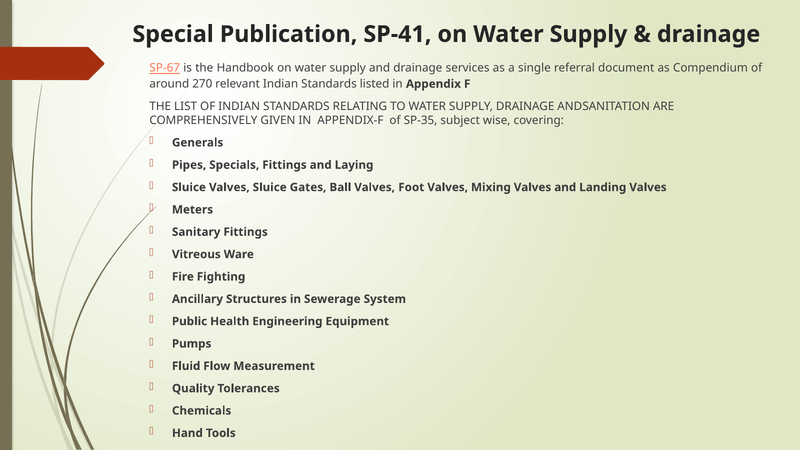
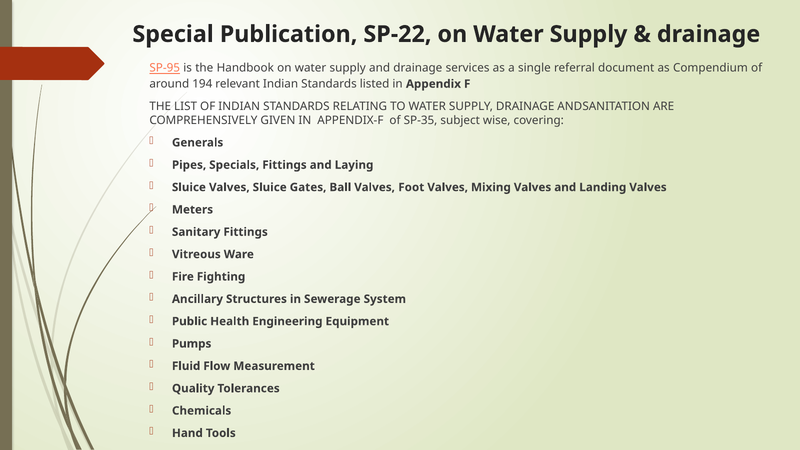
SP-41: SP-41 -> SP-22 (397, 34)
SP-67: SP-67 -> SP-95 (165, 68)
270: 270 -> 194 (202, 84)
